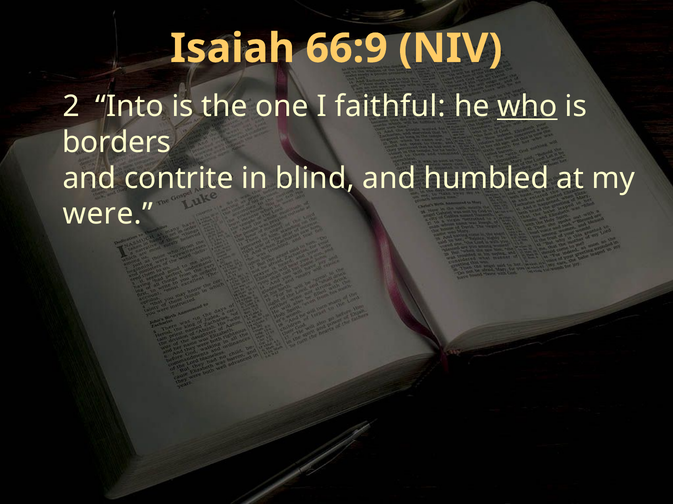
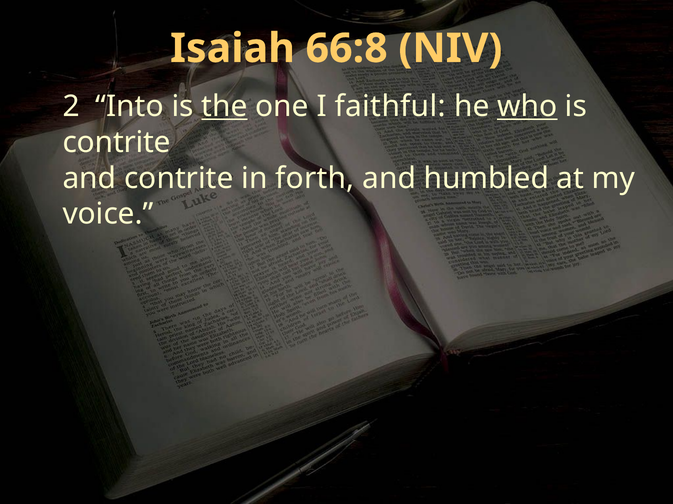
66:9: 66:9 -> 66:8 (347, 49)
the underline: none -> present (224, 107)
borders: borders -> contrite (117, 143)
blind: blind -> forth (315, 178)
were: were -> voice (108, 214)
